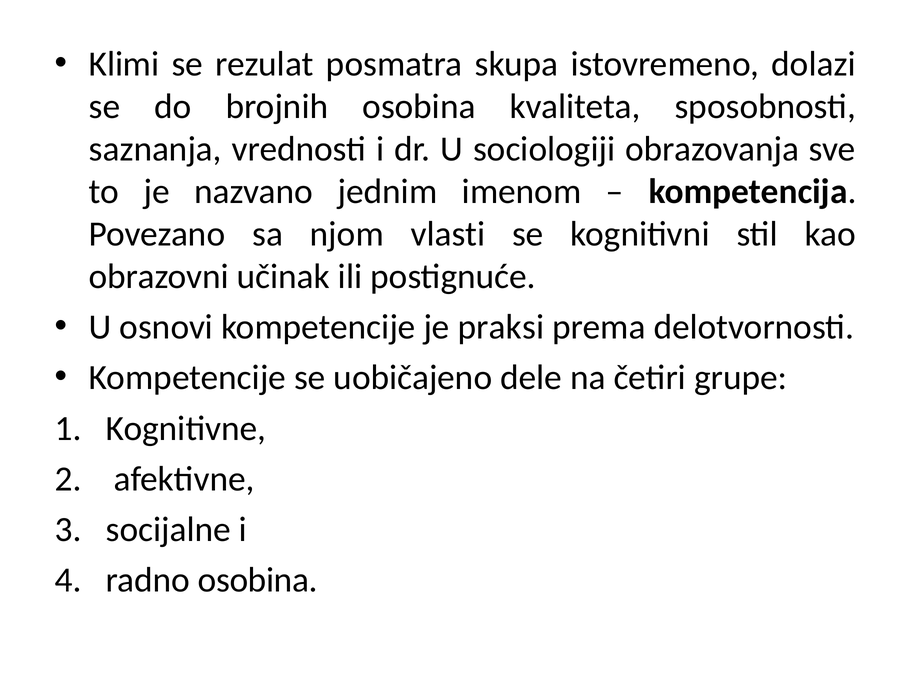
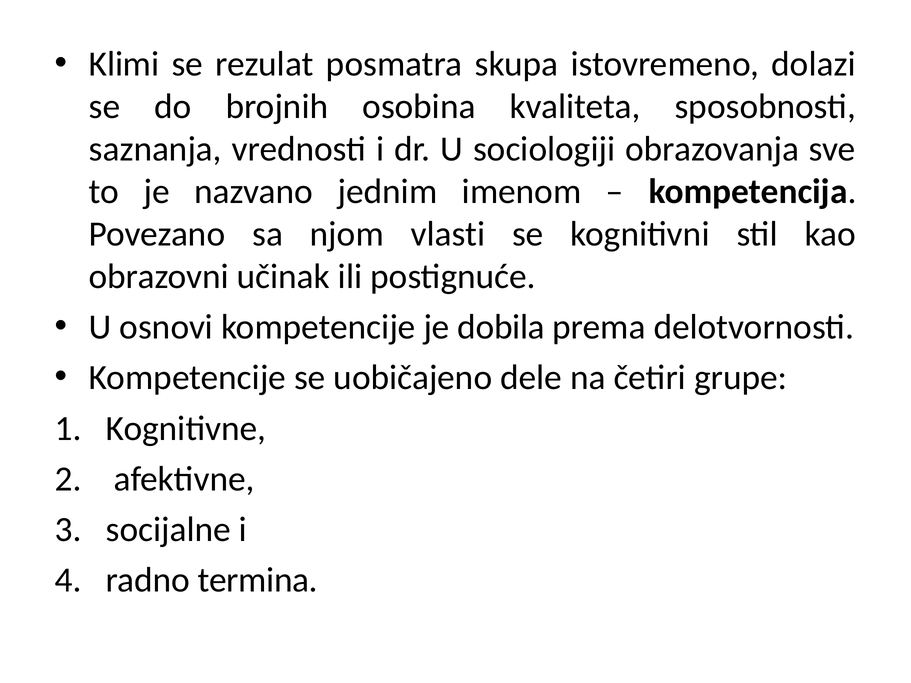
praksi: praksi -> dobila (501, 327)
radno osobina: osobina -> termina (258, 580)
